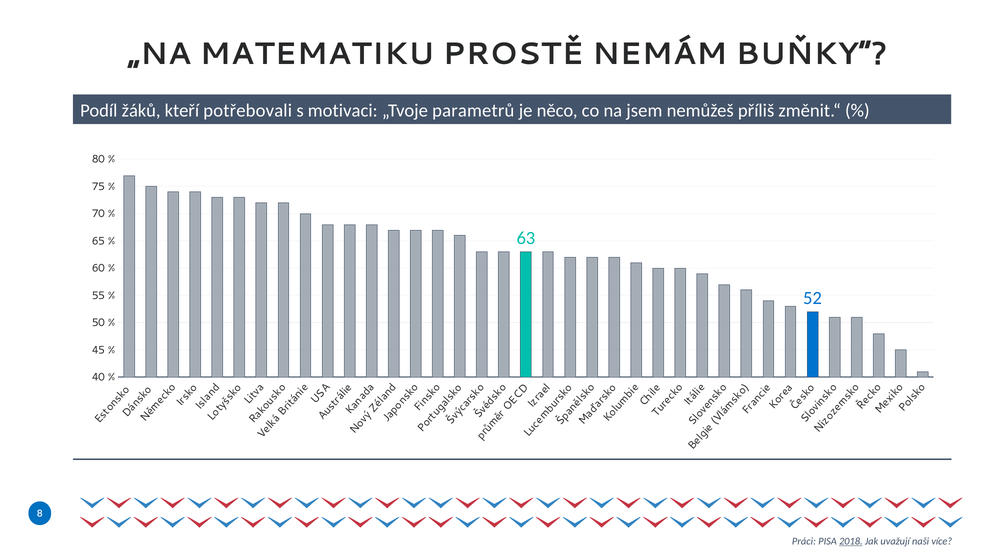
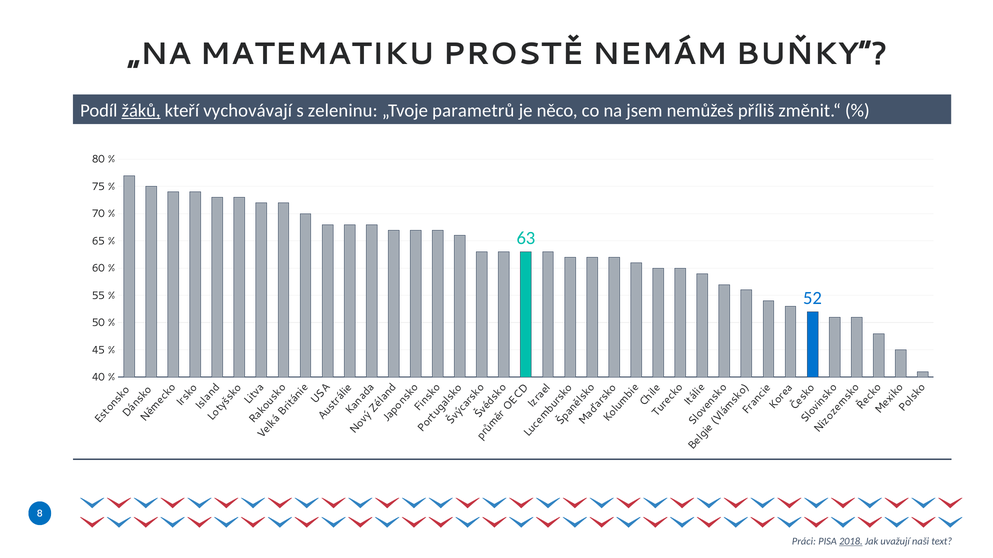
žáků underline: none -> present (141, 111)
potřebovali: potřebovali -> vychovávají (248, 111)
motivaci: motivaci -> zeleninu (343, 111)
více: více -> text (942, 542)
